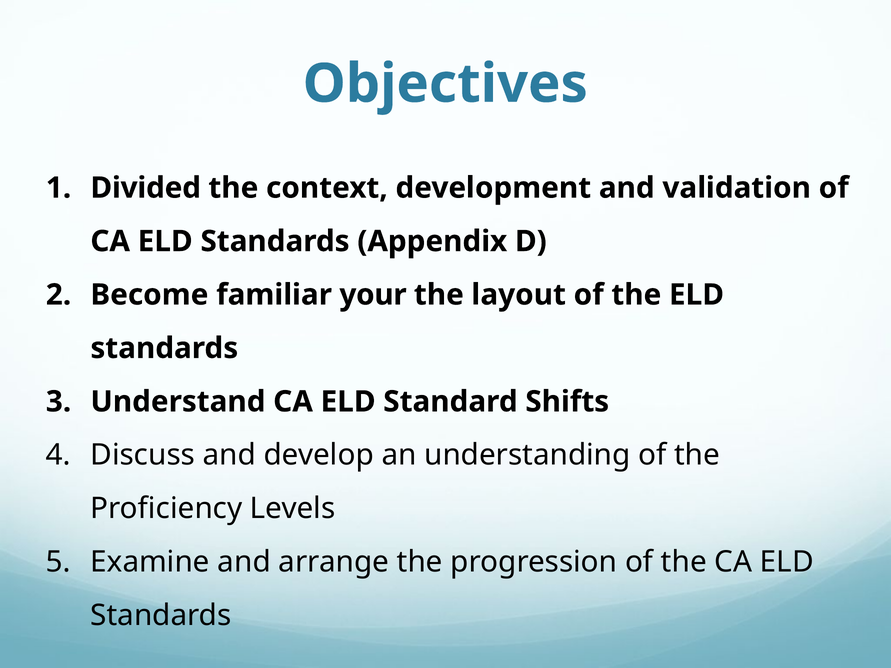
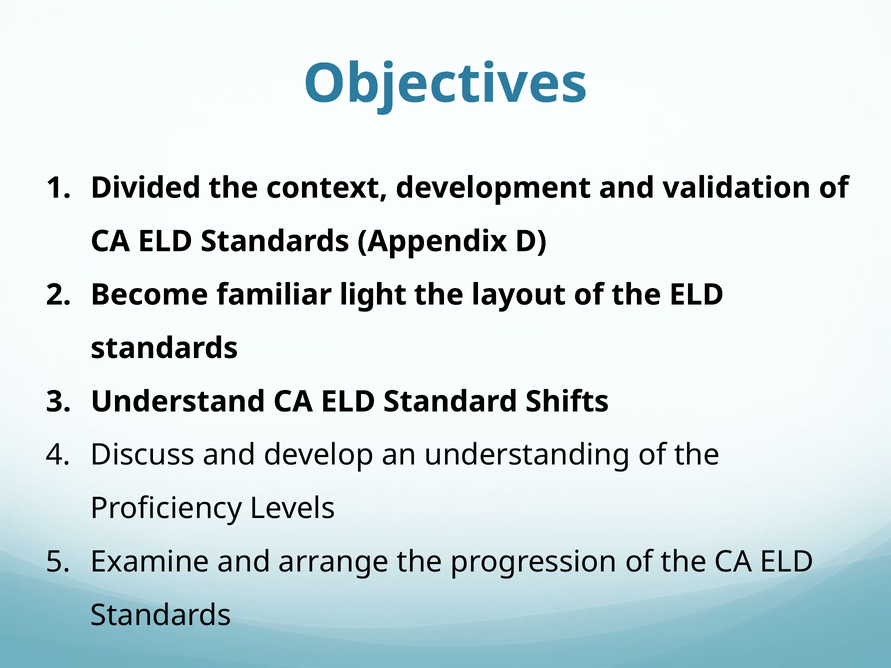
your: your -> light (373, 295)
